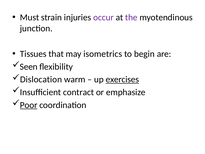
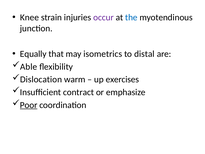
Must: Must -> Knee (29, 17)
the colour: purple -> blue (131, 17)
Tissues: Tissues -> Equally (33, 54)
begin: begin -> distal (144, 54)
Seen: Seen -> Able (29, 67)
exercises underline: present -> none (122, 79)
